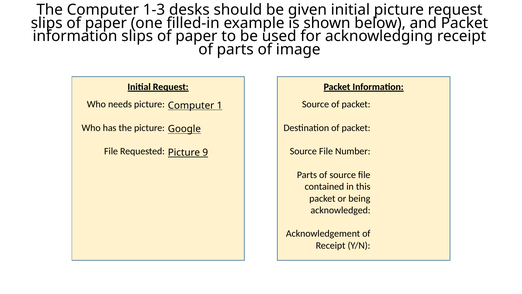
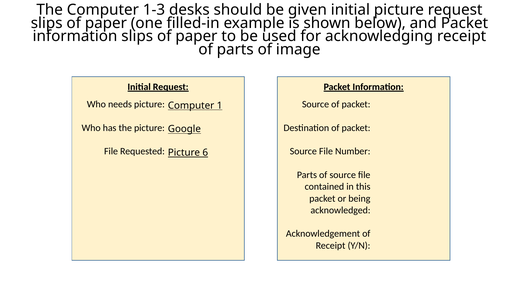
9: 9 -> 6 (205, 152)
